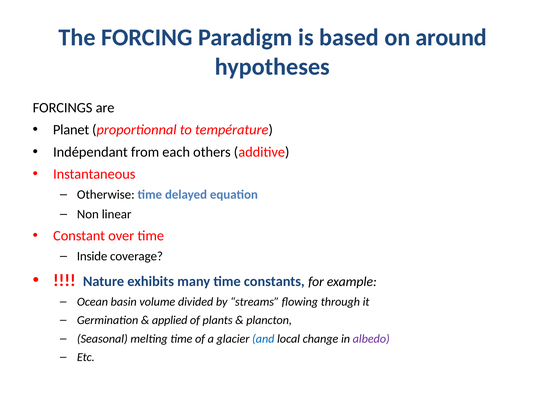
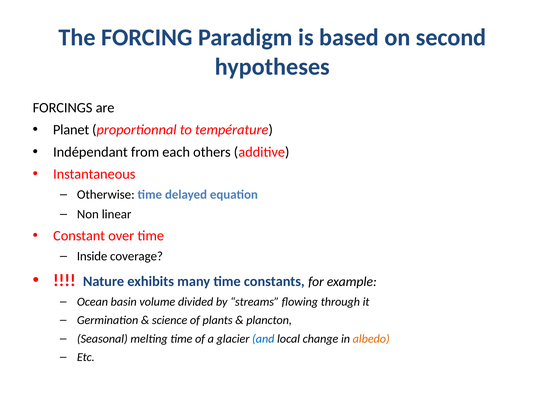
around: around -> second (451, 38)
applied: applied -> science (170, 320)
albedo colour: purple -> orange (371, 339)
